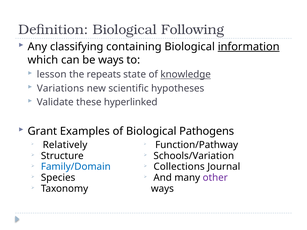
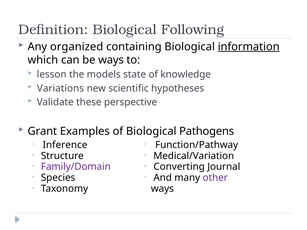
classifying: classifying -> organized (77, 47)
repeats: repeats -> models (104, 75)
knowledge underline: present -> none (186, 75)
hyperlinked: hyperlinked -> perspective (131, 102)
Relatively: Relatively -> Inference (65, 145)
Schools/Variation: Schools/Variation -> Medical/Variation (194, 156)
Family/Domain colour: blue -> purple (76, 167)
Collections: Collections -> Converting (179, 167)
